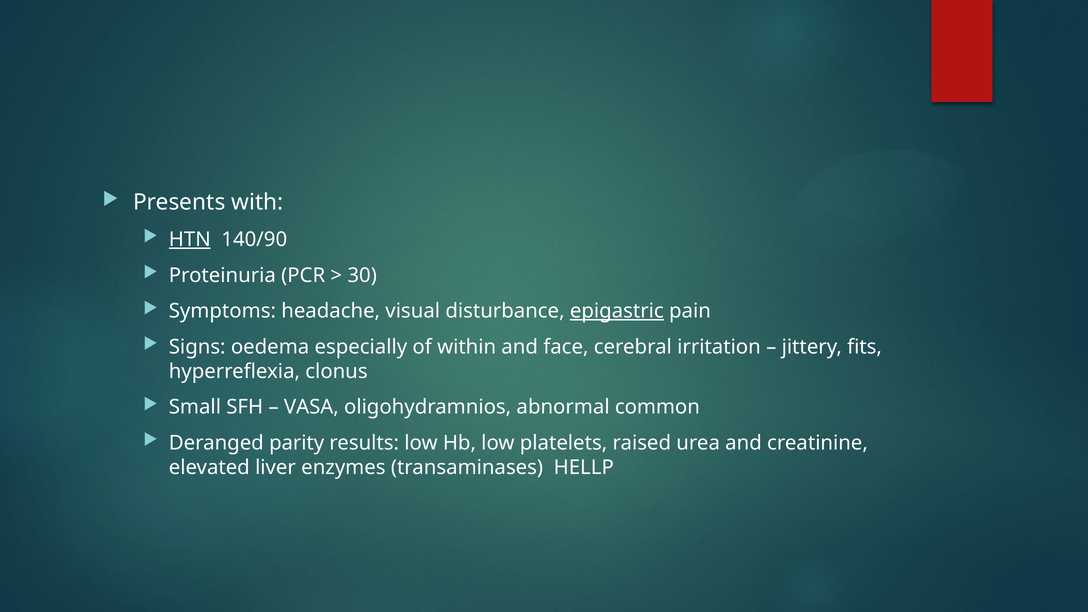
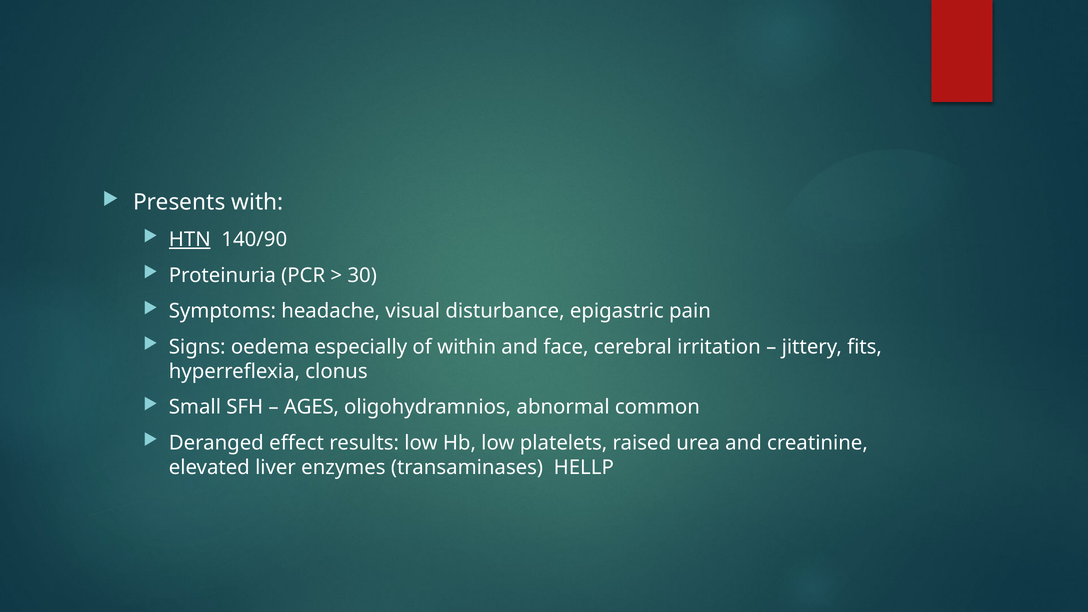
epigastric underline: present -> none (617, 311)
VASA: VASA -> AGES (311, 407)
parity: parity -> effect (297, 443)
